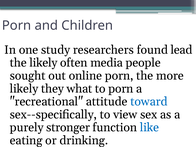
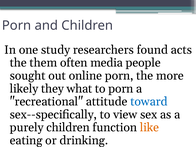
lead: lead -> acts (181, 50)
the likely: likely -> them (43, 63)
purely stronger: stronger -> children (68, 127)
like colour: blue -> orange (149, 127)
